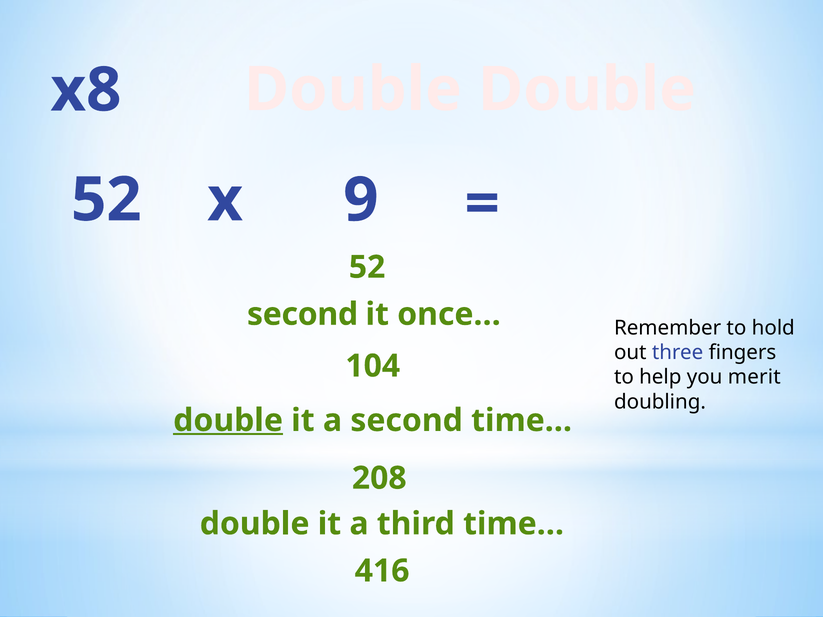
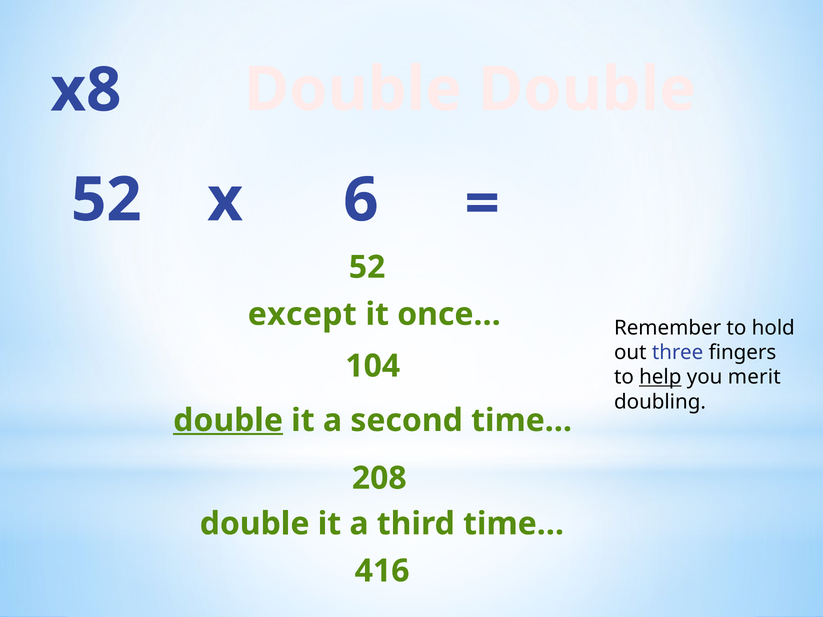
9: 9 -> 6 (361, 200)
second: second -> except (302, 314)
help underline: none -> present (660, 377)
